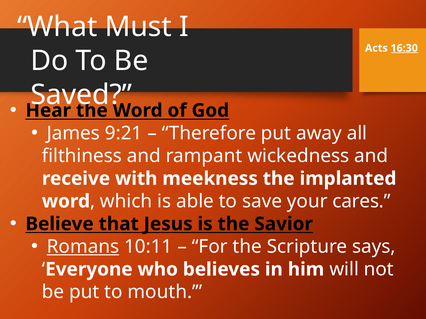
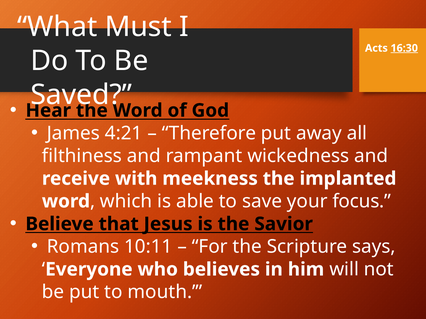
9:21: 9:21 -> 4:21 (124, 133)
cares: cares -> focus (362, 202)
Romans underline: present -> none (83, 247)
